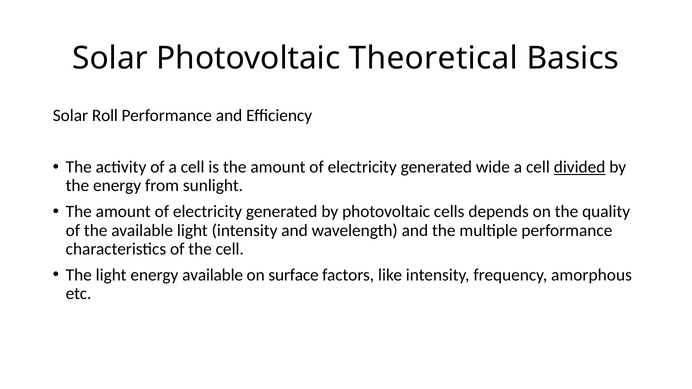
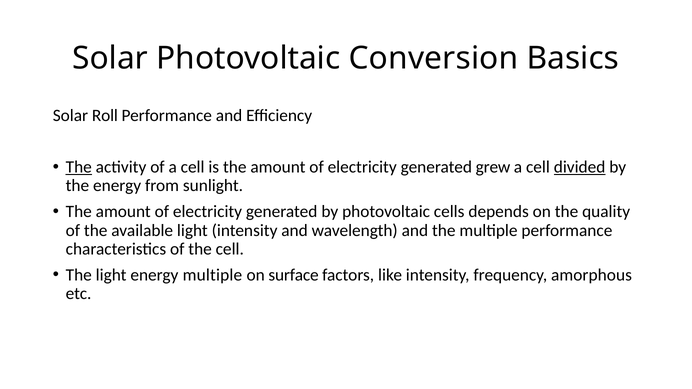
Theoretical: Theoretical -> Conversion (434, 58)
The underline: none -> present (79, 167)
wide: wide -> grew (493, 167)
energy available: available -> multiple (212, 275)
